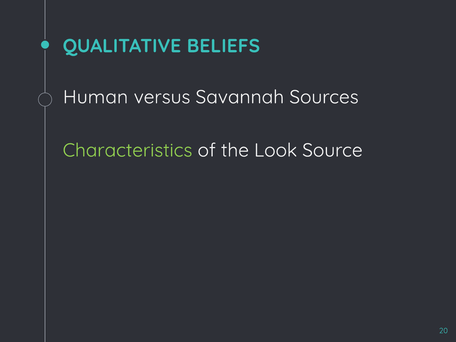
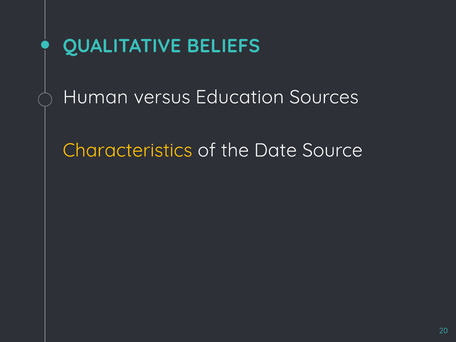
Savannah: Savannah -> Education (240, 97)
Characteristics colour: light green -> yellow (128, 150)
Look: Look -> Date (276, 150)
